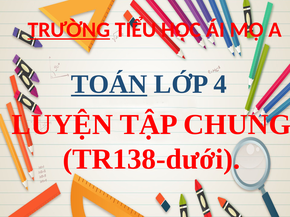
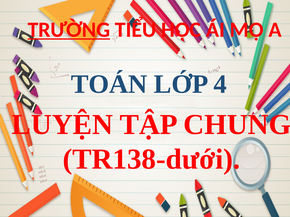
TOÁN underline: present -> none (109, 84)
